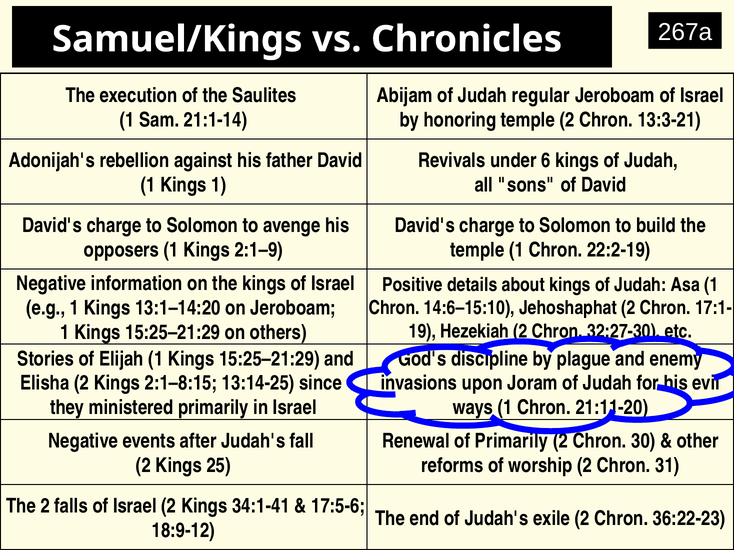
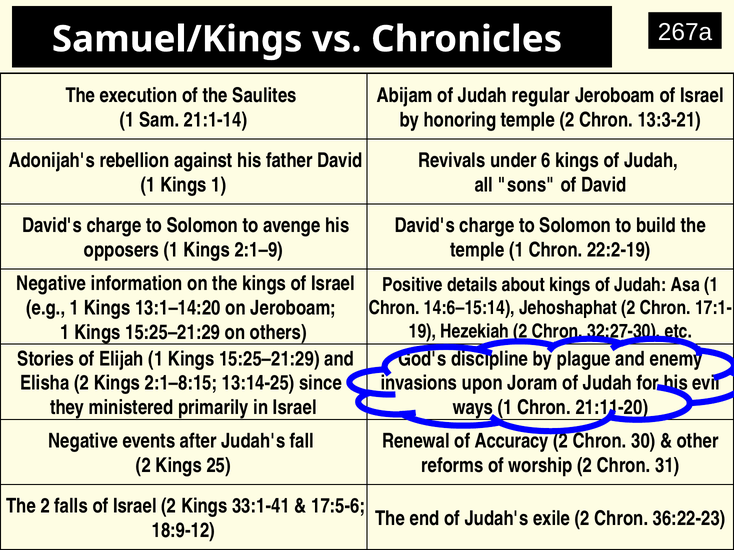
14:6–15:10: 14:6–15:10 -> 14:6–15:14 (469, 308)
of Primarily: Primarily -> Accuracy (512, 442)
34:1-41: 34:1-41 -> 33:1-41 (261, 507)
